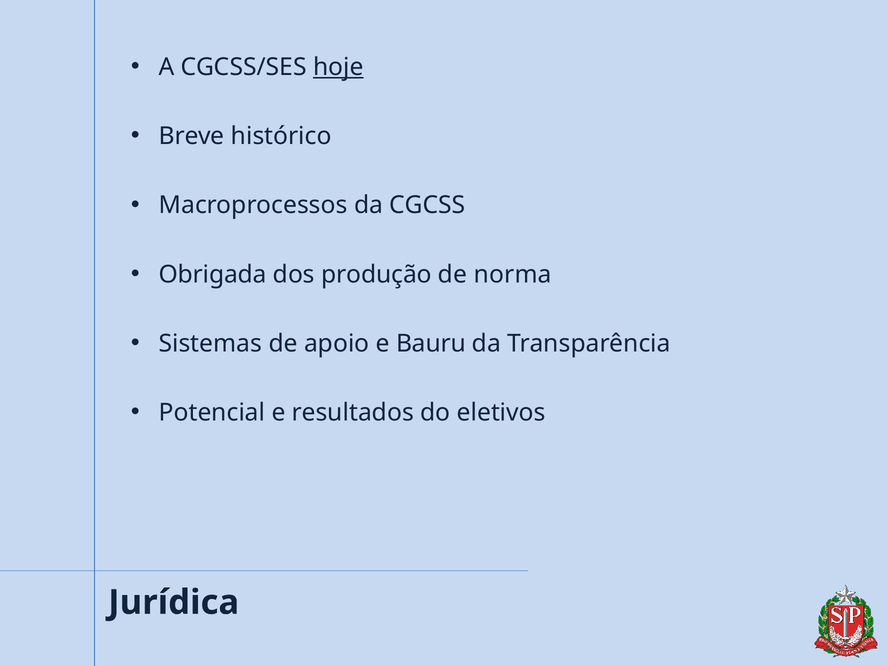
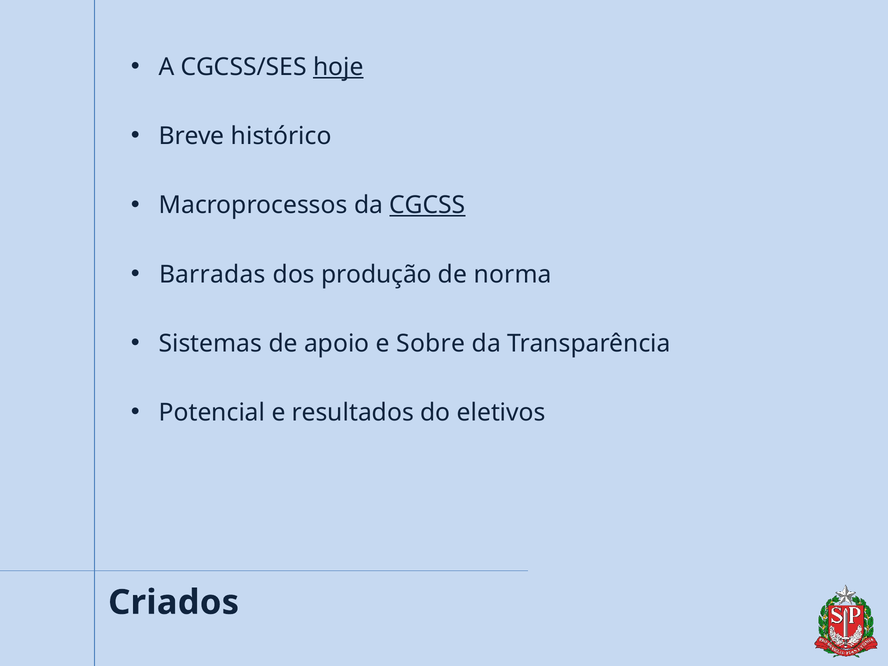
CGCSS underline: none -> present (427, 205)
Obrigada: Obrigada -> Barradas (212, 274)
Bauru: Bauru -> Sobre (431, 343)
Jurídica: Jurídica -> Criados (174, 602)
